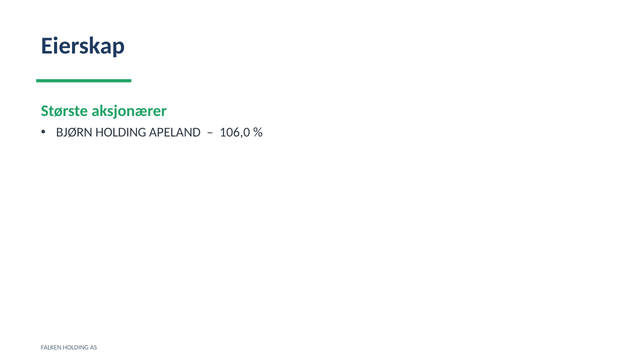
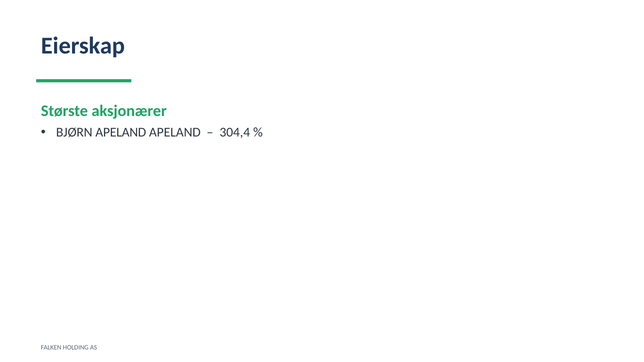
BJØRN HOLDING: HOLDING -> APELAND (121, 132)
106,0: 106,0 -> 304,4 (235, 132)
